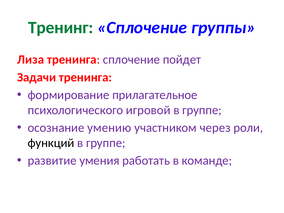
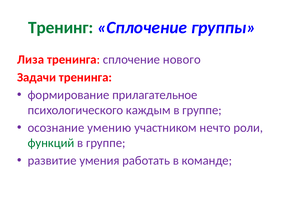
пойдет: пойдет -> нового (182, 60)
игровой: игровой -> каждым (148, 110)
через: через -> нечто (215, 128)
функций colour: black -> green (51, 143)
